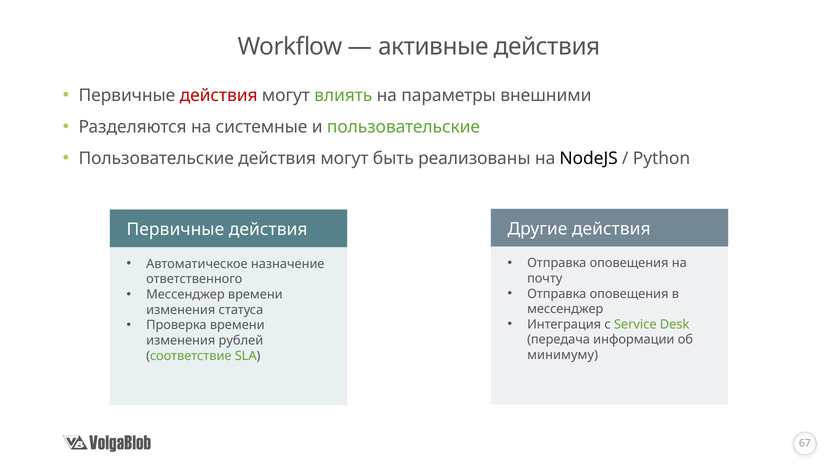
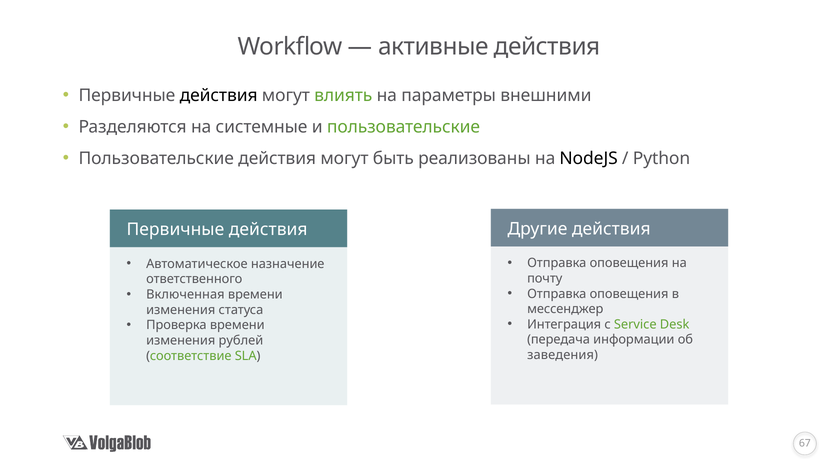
действия colour: red -> black (219, 96)
Мессенджер: Мессенджер -> Включенная (185, 295)
минимуму: минимуму -> заведения (563, 355)
